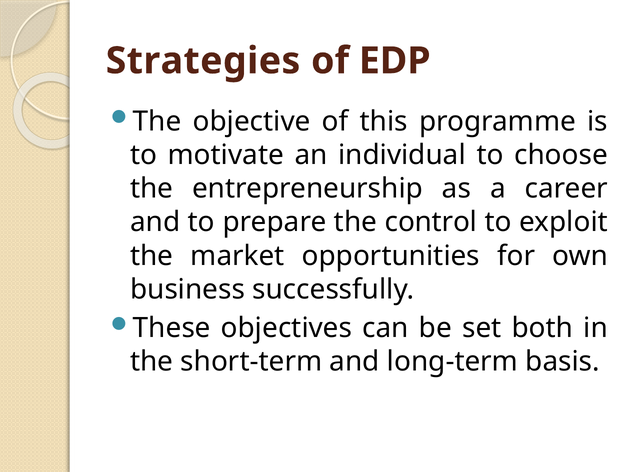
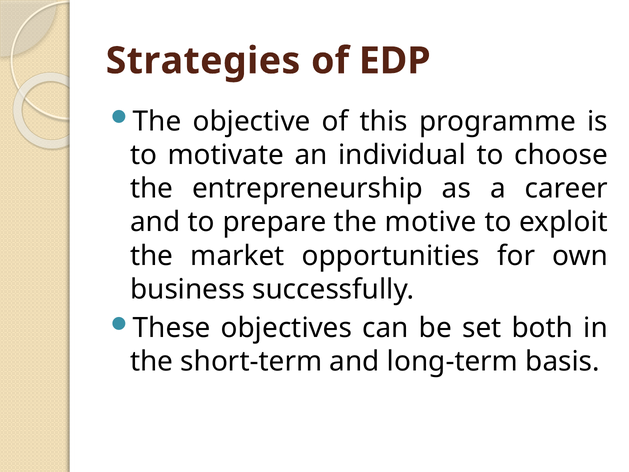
control: control -> motive (431, 222)
